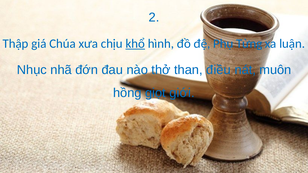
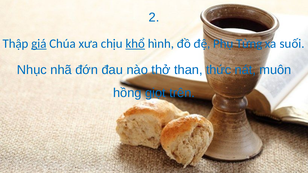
giá underline: none -> present (39, 44)
luận: luận -> suối (292, 44)
điều: điều -> thức (219, 70)
giới: giới -> trên (182, 93)
